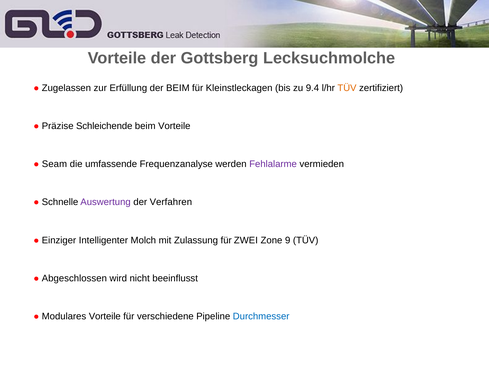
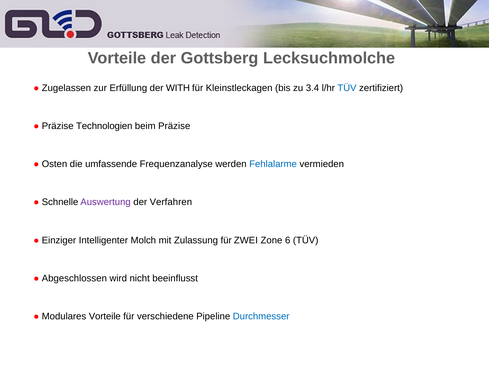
der BEIM: BEIM -> WITH (178, 88)
9.4: 9.4 -> 3.4 (312, 88)
TÜV colour: orange -> blue (347, 88)
Schleichende: Schleichende -> Technologien (104, 126)
beim Vorteile: Vorteile -> Präzise (174, 126)
Seam: Seam -> Osten (55, 164)
Fehlalarme colour: purple -> blue (273, 164)
9: 9 -> 6 (288, 240)
